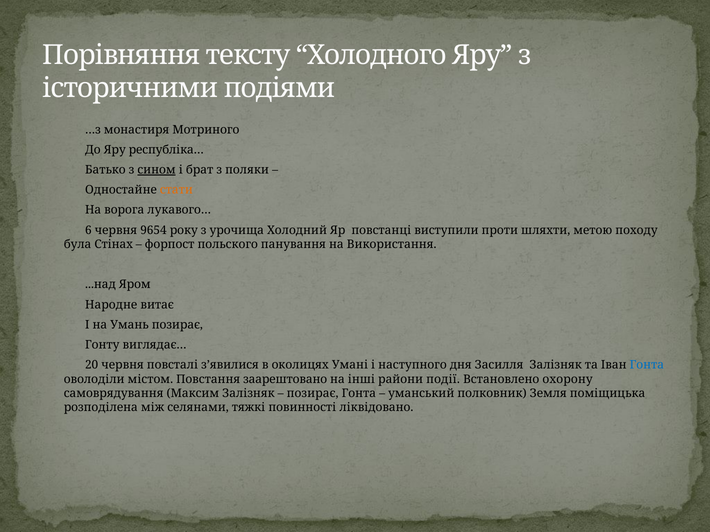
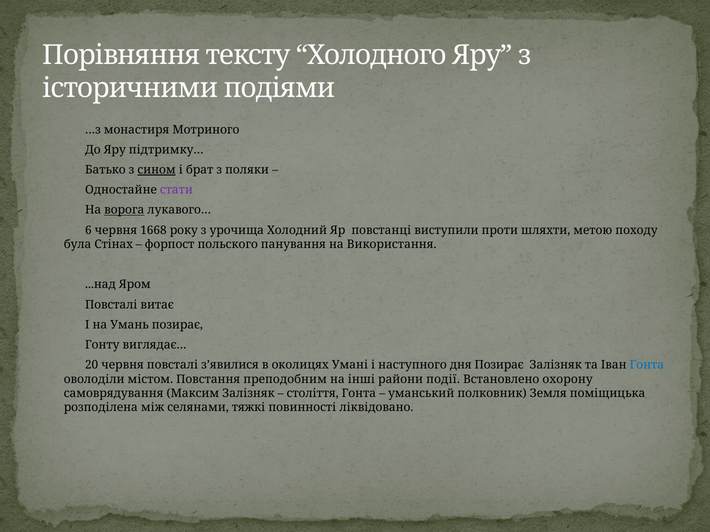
республіка…: республіка… -> підтримку… (166, 150)
стати colour: orange -> purple (176, 190)
ворога underline: none -> present (124, 210)
9654: 9654 -> 1668 (153, 230)
Народне: Народне -> Повсталі (111, 305)
дня Засилля: Засилля -> Позирає (499, 365)
заарештовано: заарештовано -> преподобним (285, 380)
позирає: позирає -> століття (313, 394)
